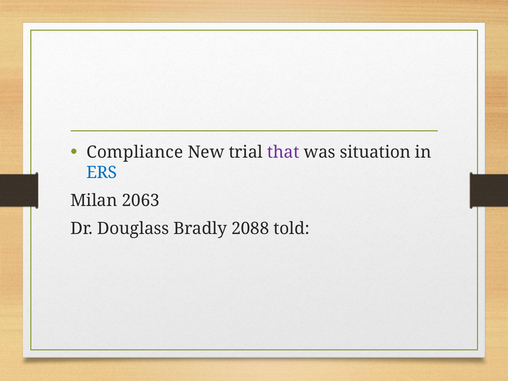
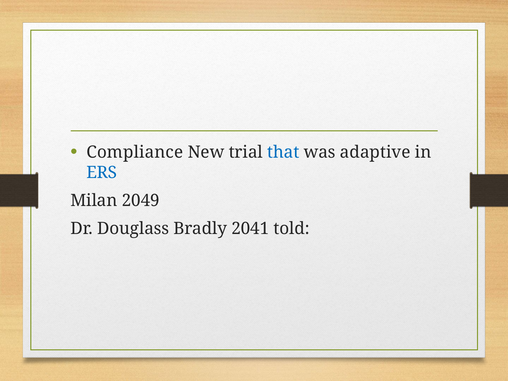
that colour: purple -> blue (283, 152)
situation: situation -> adaptive (375, 152)
2063: 2063 -> 2049 (141, 200)
2088: 2088 -> 2041 (250, 228)
